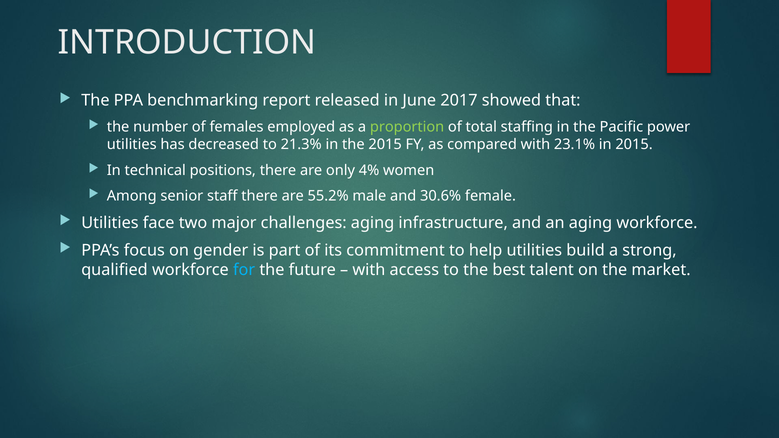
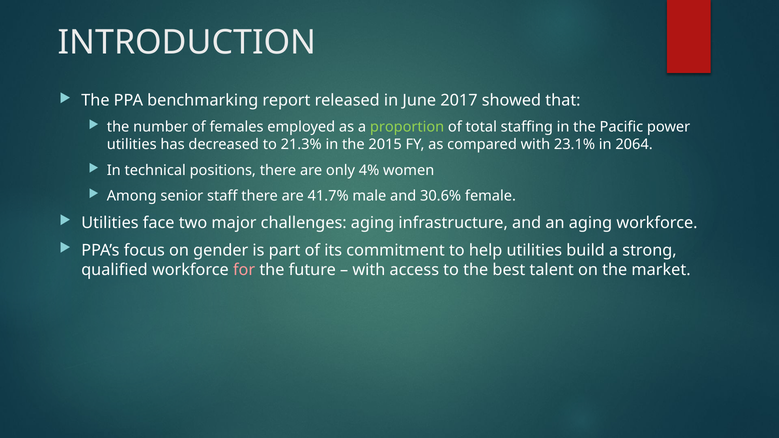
in 2015: 2015 -> 2064 (634, 145)
55.2%: 55.2% -> 41.7% (328, 196)
for colour: light blue -> pink (244, 270)
